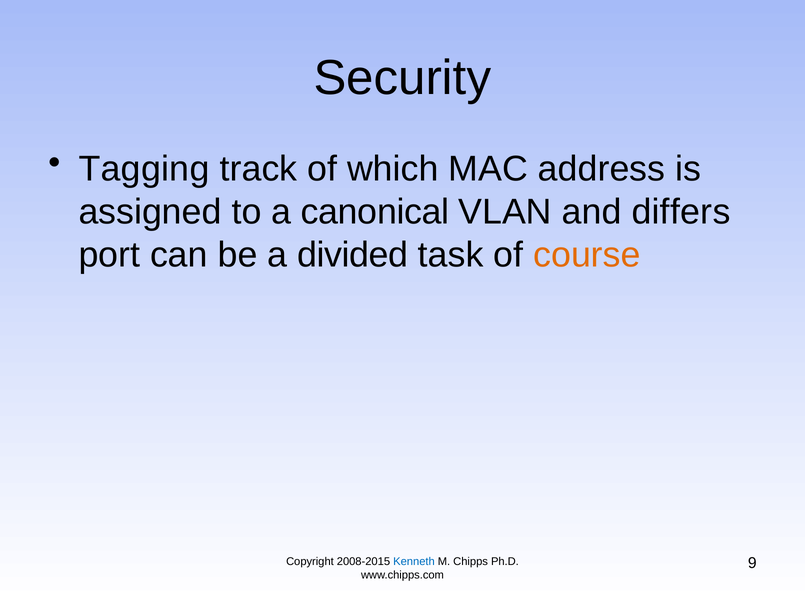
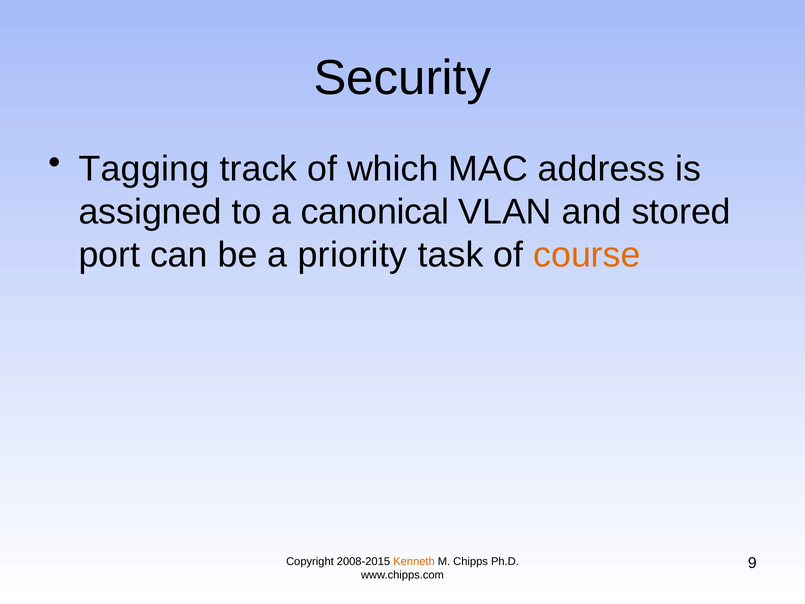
differs: differs -> stored (681, 212)
divided: divided -> priority (352, 255)
Kenneth colour: blue -> orange (414, 561)
